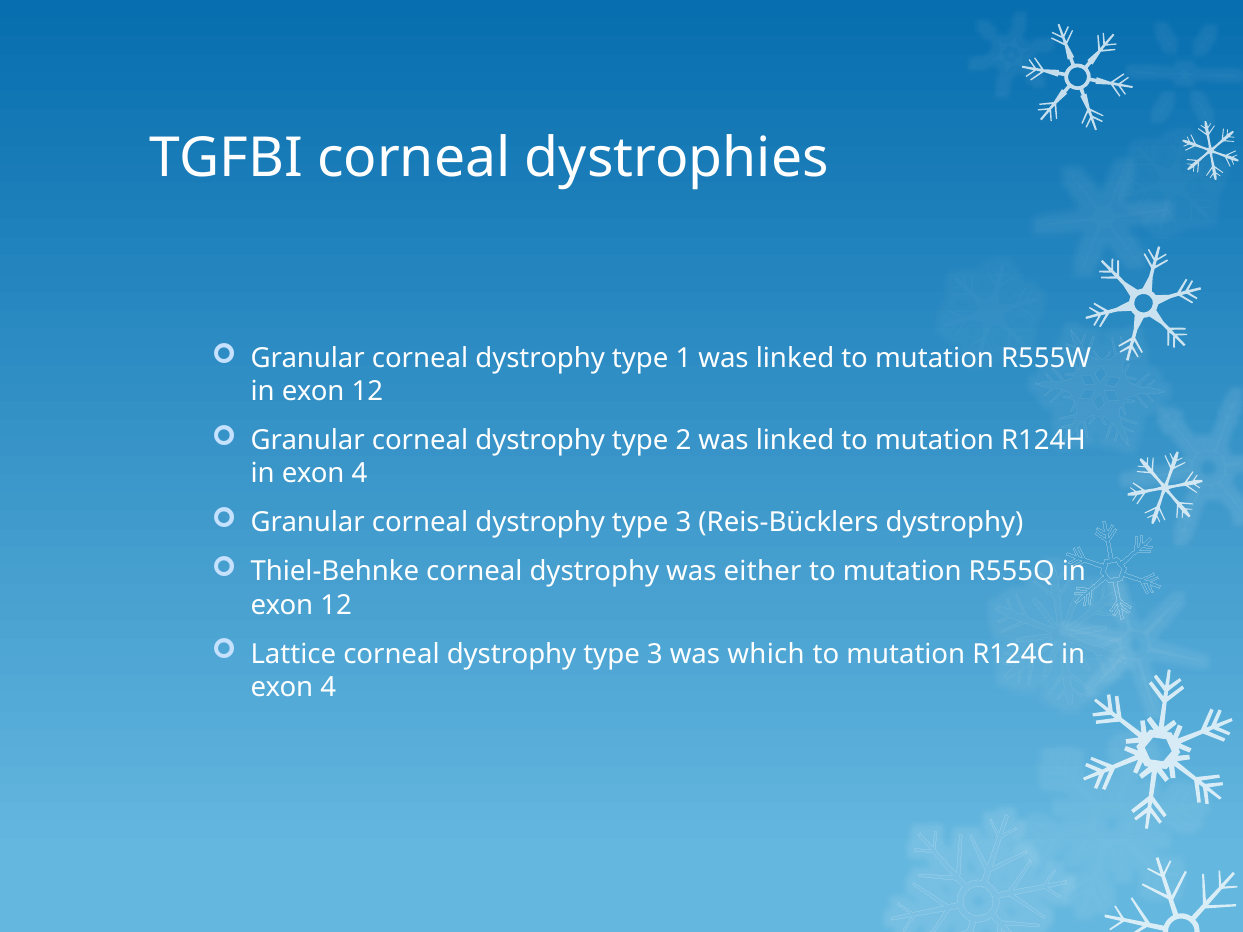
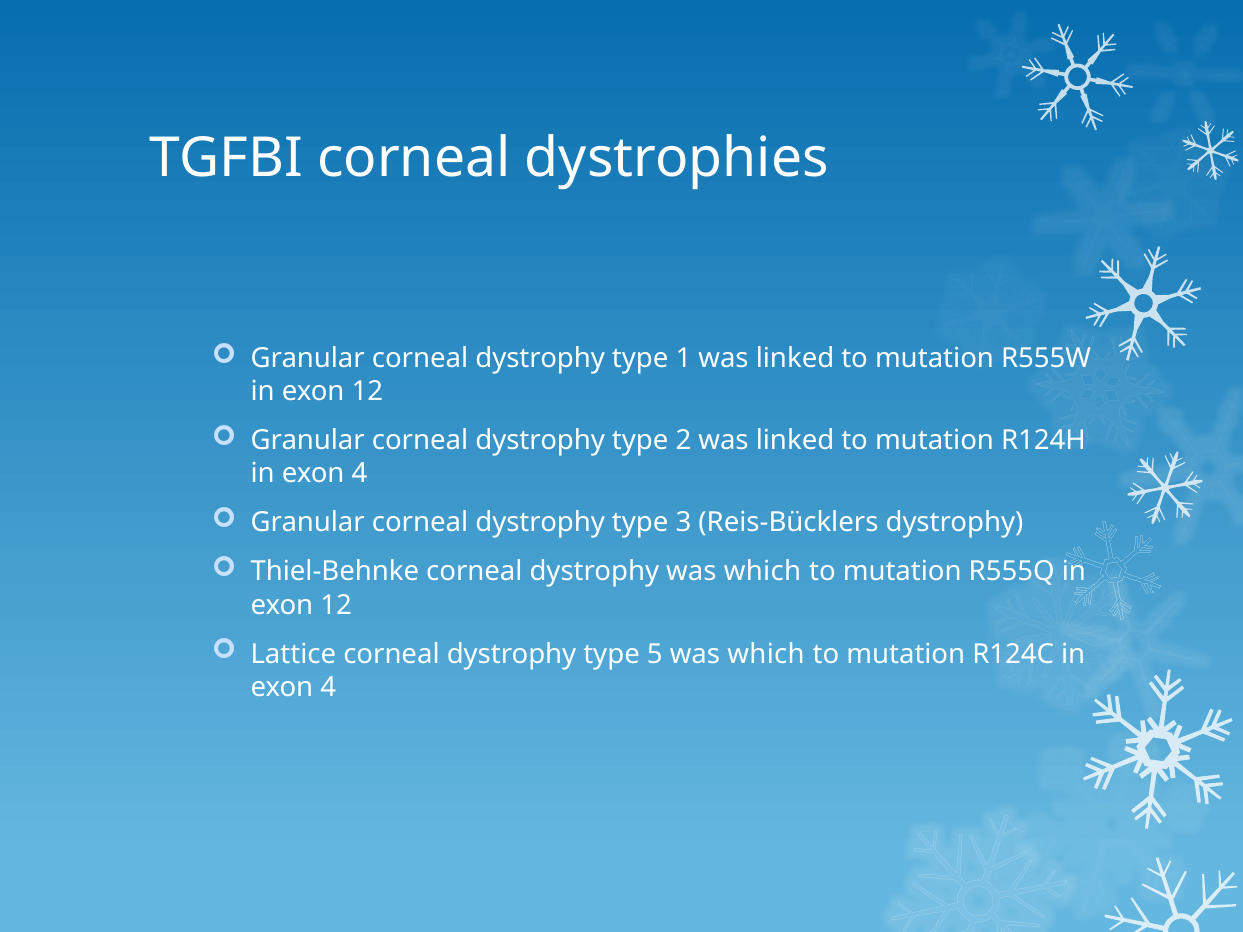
dystrophy was either: either -> which (763, 572)
3: 3 -> 5 (655, 654)
